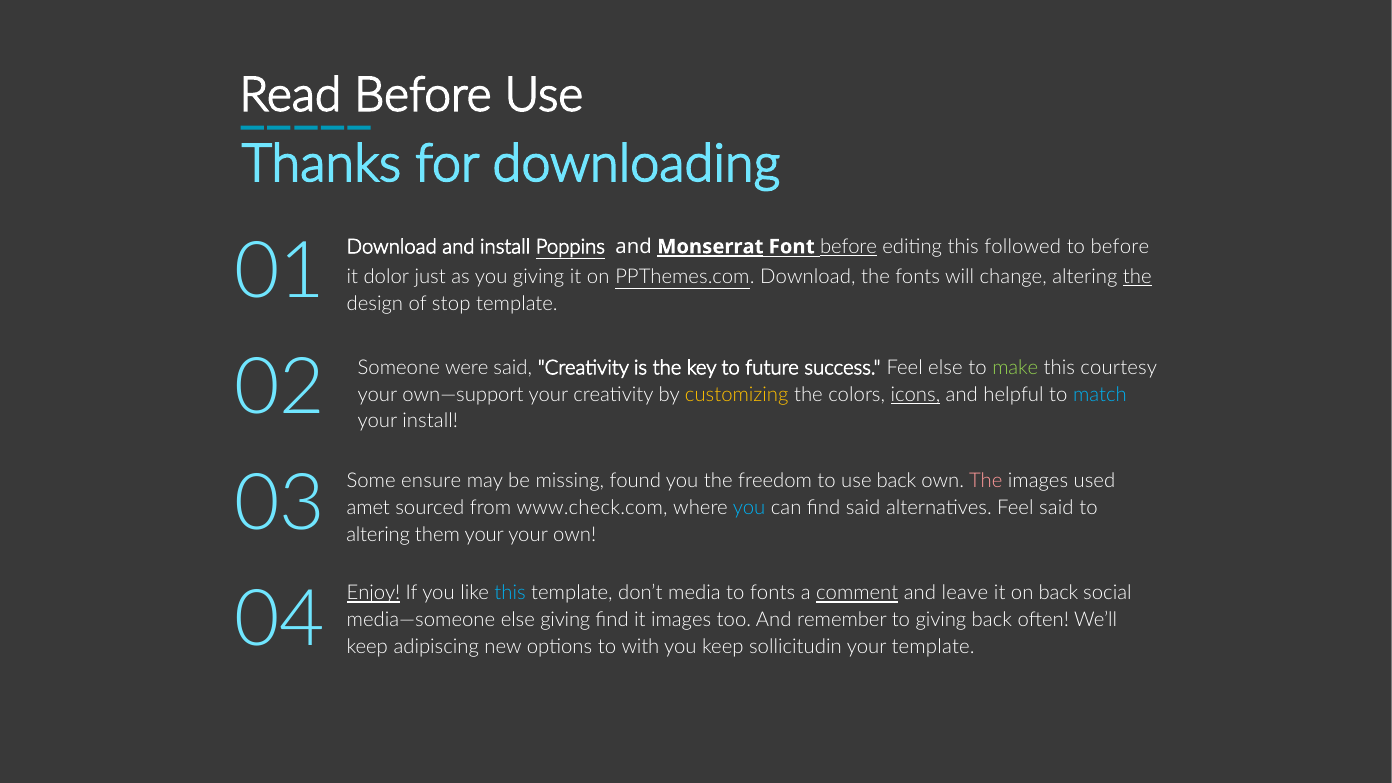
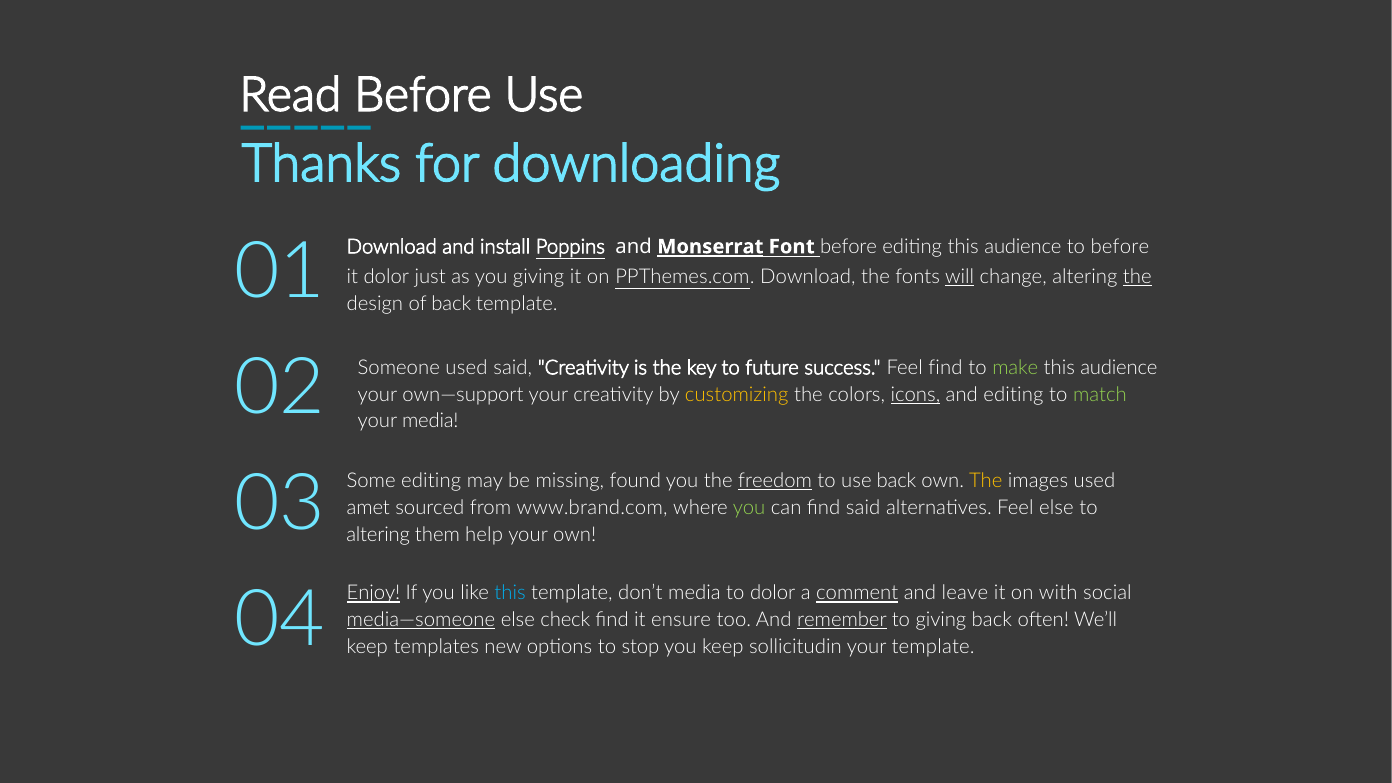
before underline: present -> none (849, 247)
editing this followed: followed -> audience (1023, 247)
will underline: none -> present (960, 277)
of stop: stop -> back (451, 304)
Someone were: were -> used (467, 368)
Feel else: else -> find (945, 368)
courtesy: courtesy -> audience (1119, 368)
and helpful: helpful -> editing (1013, 394)
match colour: light blue -> light green (1100, 394)
your install: install -> media (430, 421)
Some ensure: ensure -> editing (431, 481)
freedom underline: none -> present (775, 481)
The colour: pink -> yellow (986, 481)
www.check.com: www.check.com -> www.brand.com (592, 508)
you colour: light blue -> light green (749, 508)
Feel said: said -> else (1056, 508)
them your: your -> help (484, 535)
to fonts: fonts -> dolor (773, 593)
on back: back -> with (1058, 593)
media—someone underline: none -> present (421, 620)
else giving: giving -> check (565, 620)
it images: images -> ensure (681, 620)
remember underline: none -> present (842, 620)
adipiscing: adipiscing -> templates (436, 647)
with: with -> stop (640, 647)
